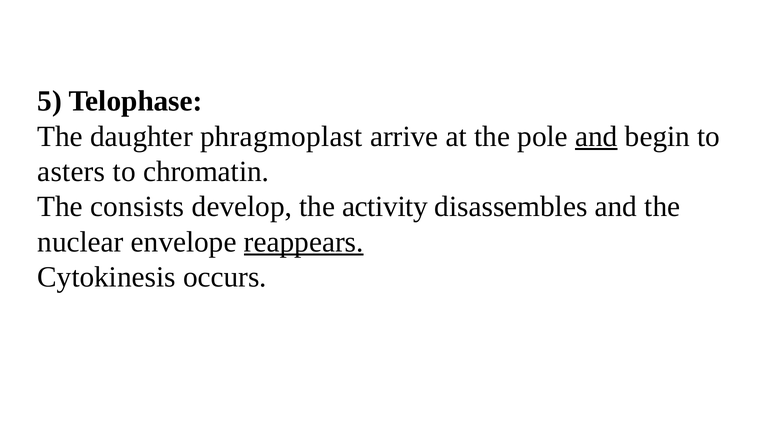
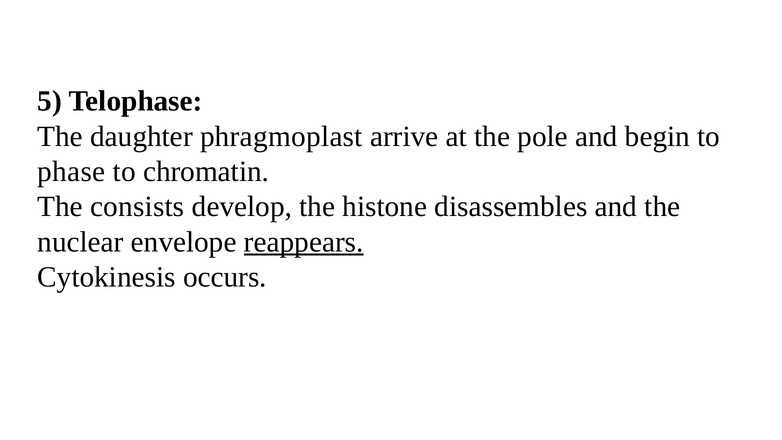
and underline: present -> none (596, 136)
asters: asters -> phase (71, 172)
activity: activity -> histone (385, 207)
